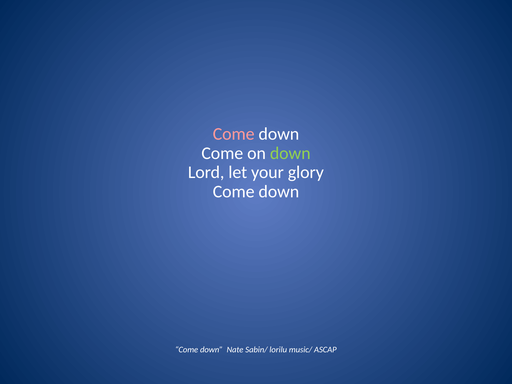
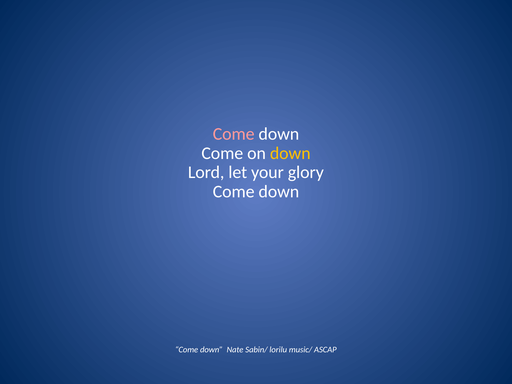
down colour: light green -> yellow (290, 153)
